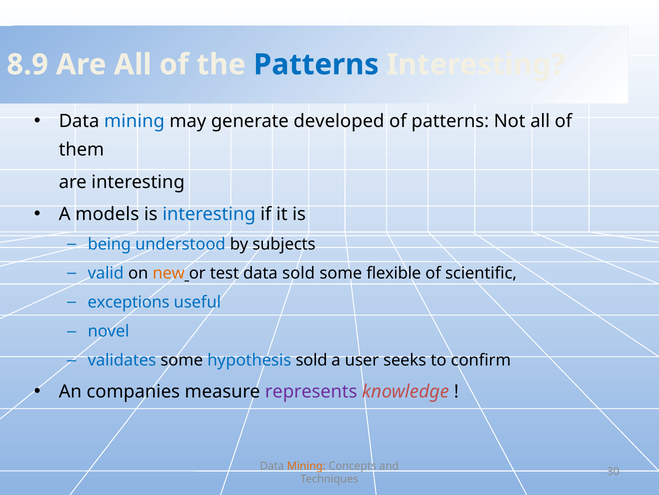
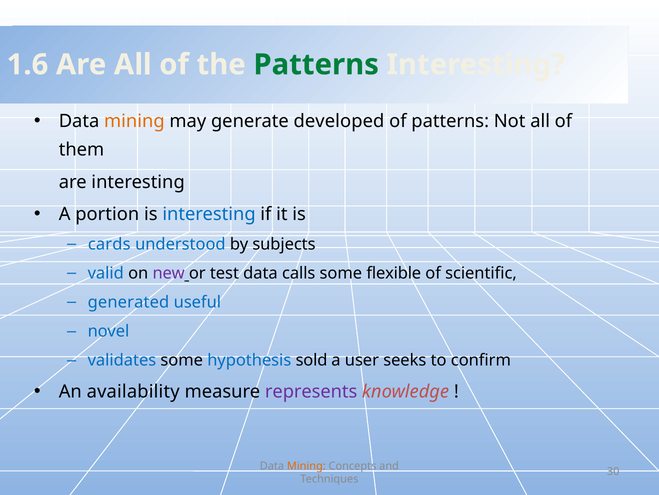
8.9: 8.9 -> 1.6 (27, 65)
Patterns colour: blue -> green (316, 65)
mining colour: blue -> orange (134, 121)
models: models -> portion (107, 214)
being: being -> cards (109, 244)
new colour: orange -> purple (169, 273)
data sold: sold -> calls (299, 273)
exceptions: exceptions -> generated (128, 302)
companies: companies -> availability (133, 391)
